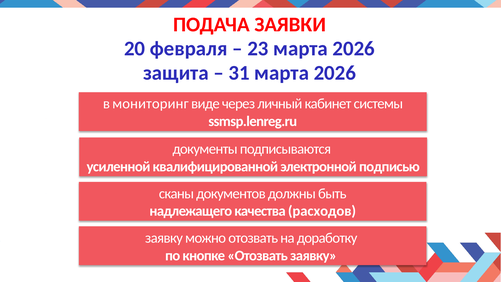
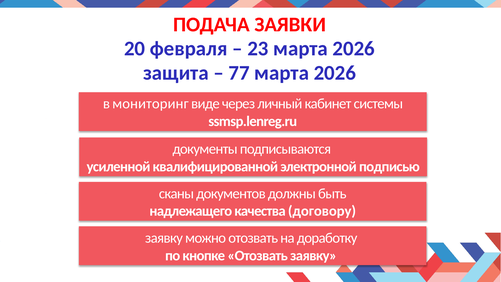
31: 31 -> 77 (239, 73)
расходов: расходов -> договору (322, 211)
